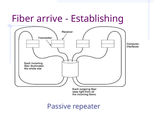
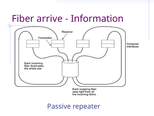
Establishing: Establishing -> Information (97, 19)
